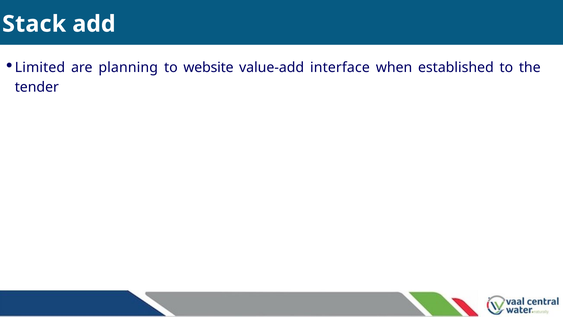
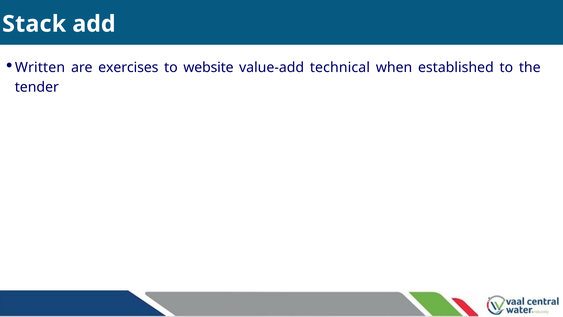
Limited: Limited -> Written (40, 68)
planning: planning -> exercises (128, 68)
interface: interface -> technical (340, 68)
